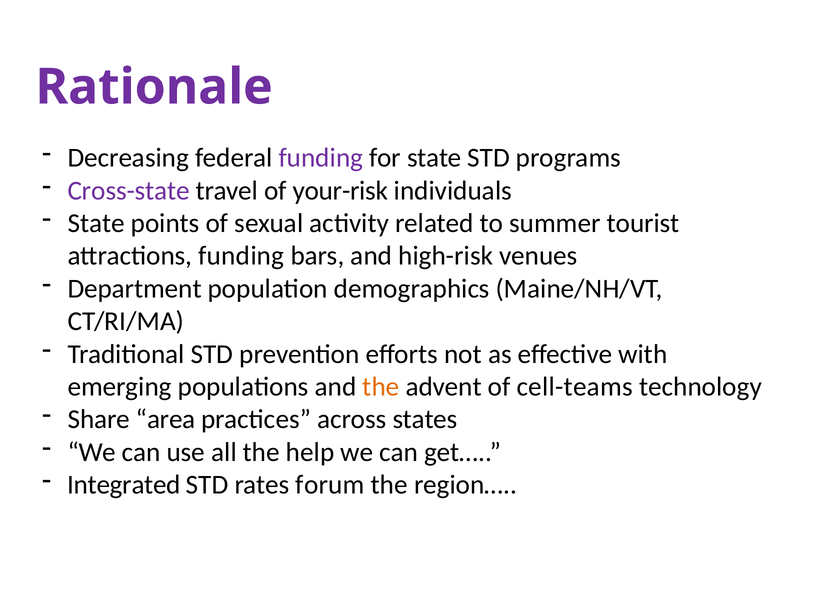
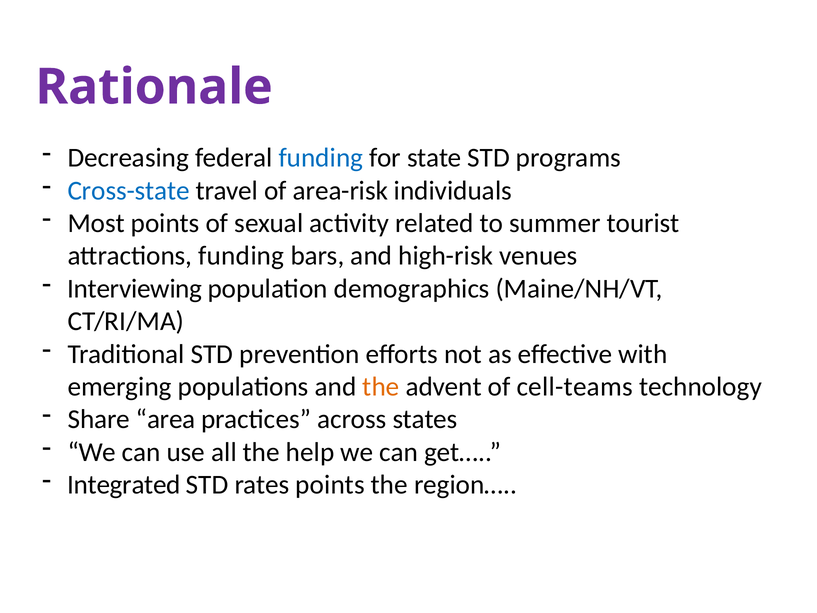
funding colour: purple -> blue (321, 158)
Cross-state colour: purple -> blue (129, 190)
your-risk: your-risk -> area-risk (340, 190)
State: State -> Most (96, 223)
Department: Department -> Interviewing (135, 289)
rates forum: forum -> points (330, 485)
